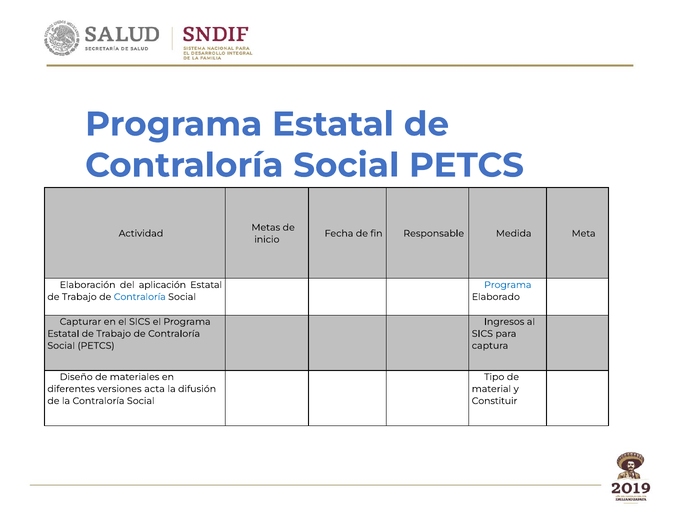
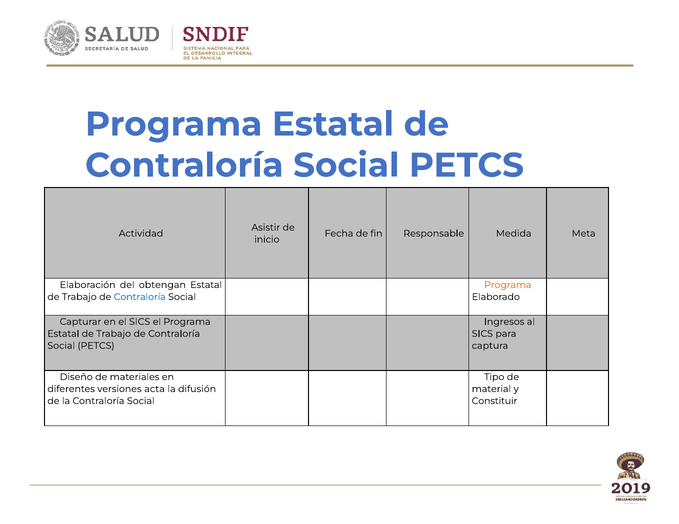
Metas: Metas -> Asistir (266, 228)
aplicación: aplicación -> obtengan (162, 285)
Programa colour: blue -> orange (508, 285)
